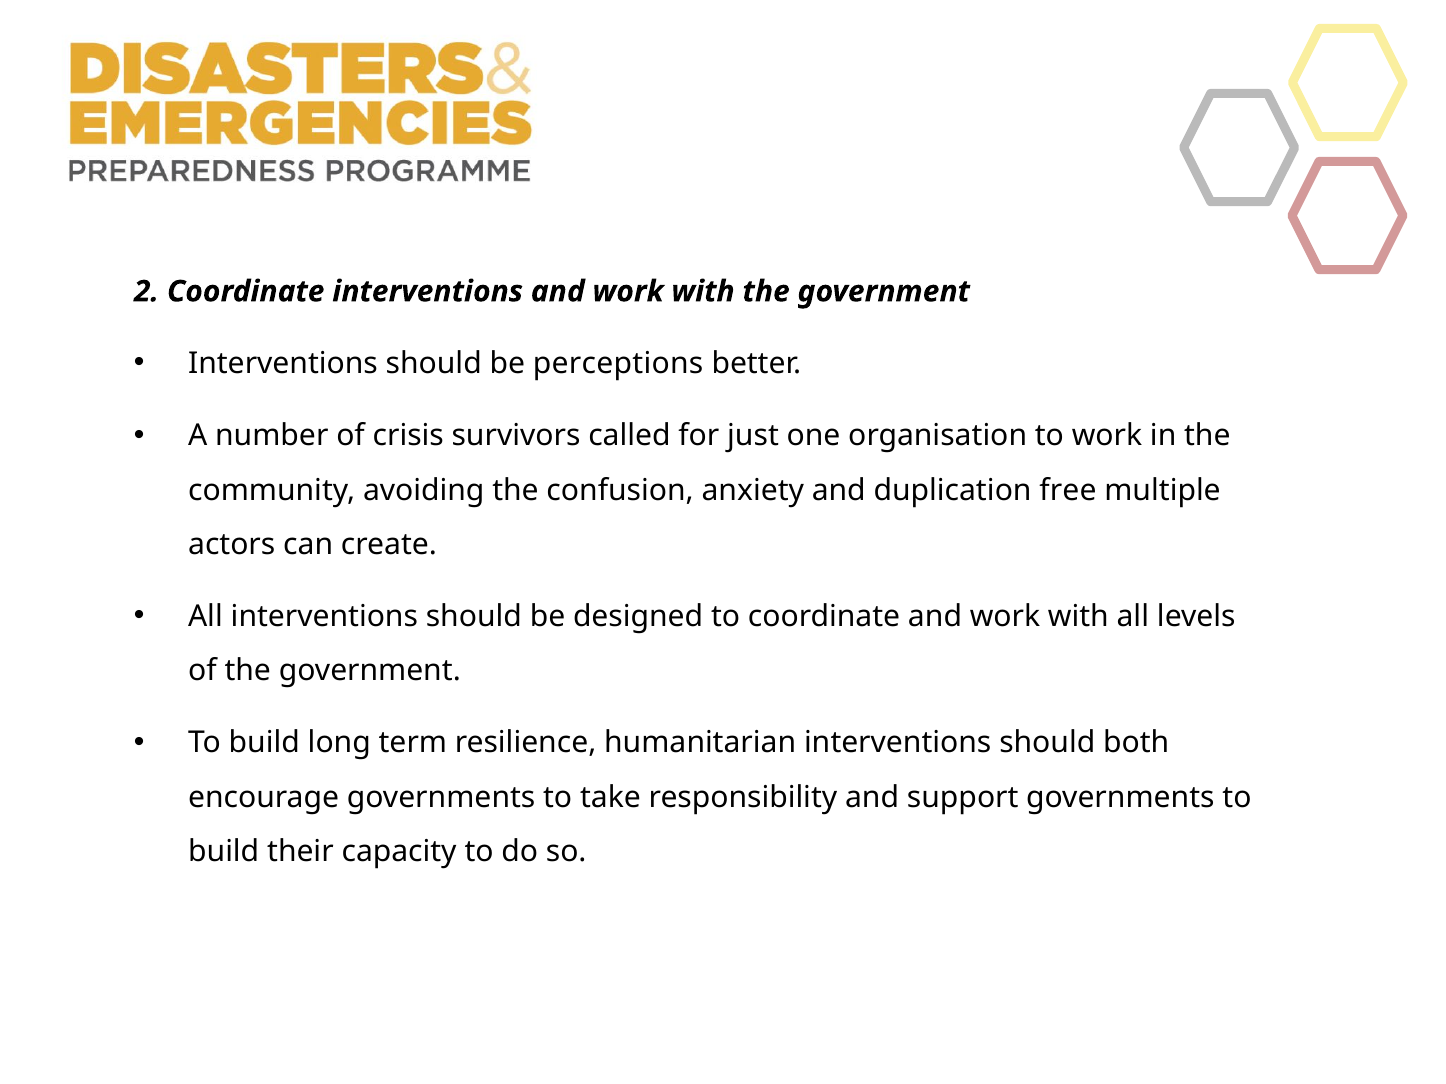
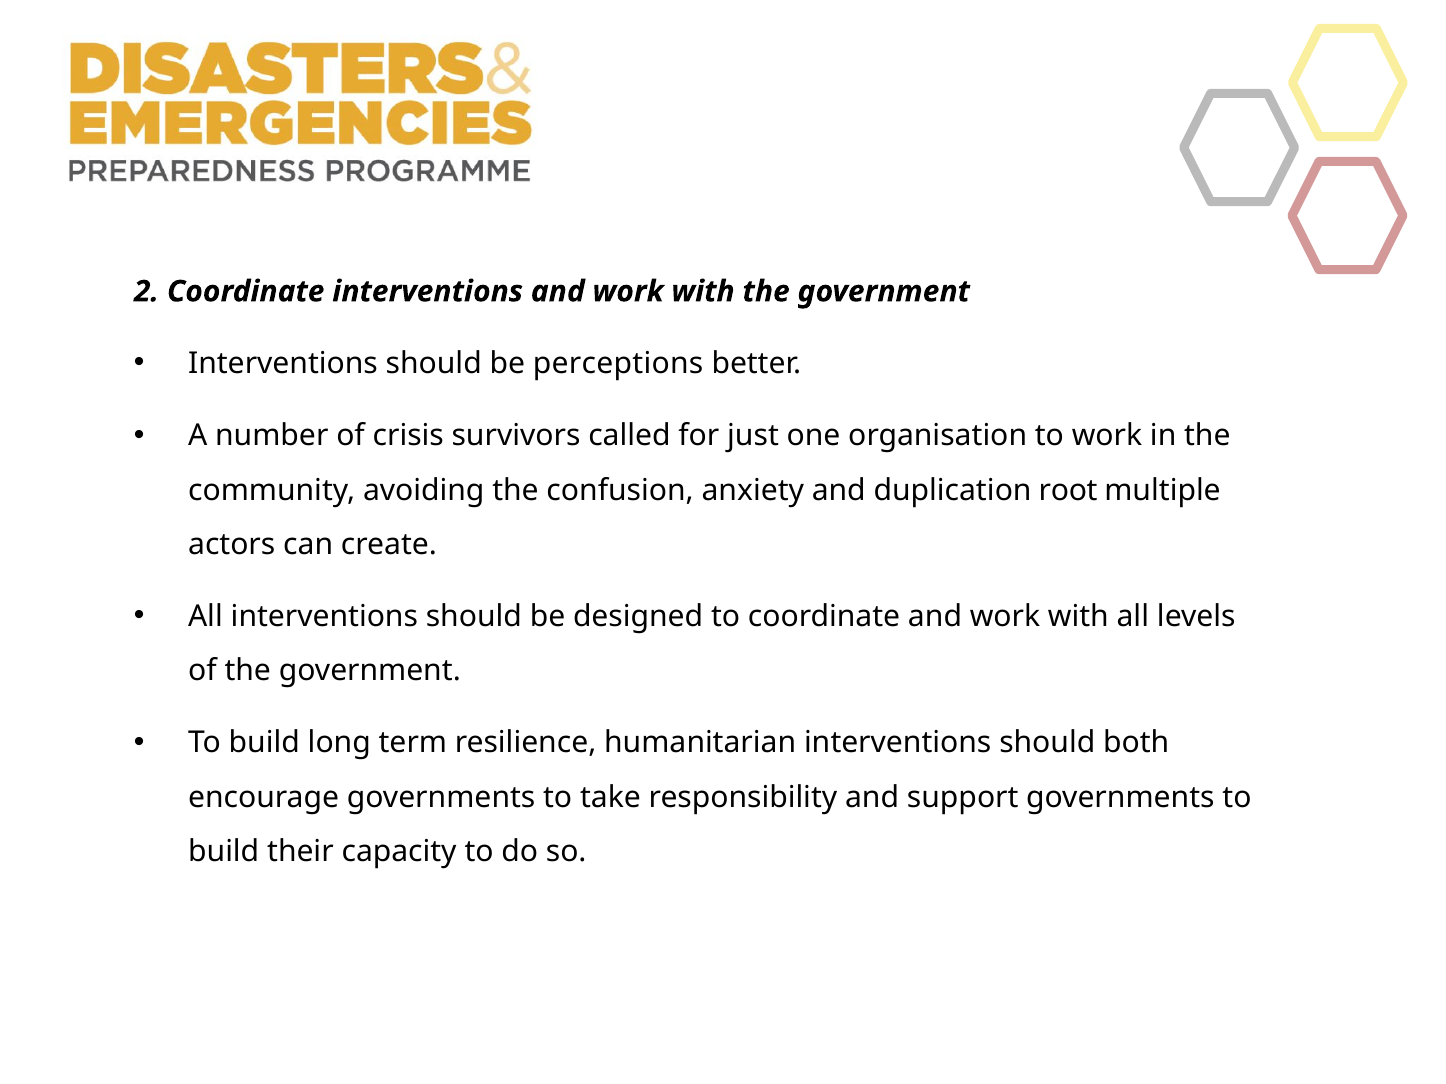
free: free -> root (1068, 490)
